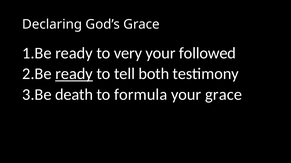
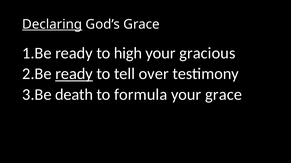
Declaring underline: none -> present (52, 24)
very: very -> high (128, 53)
followed: followed -> gracious (207, 53)
both: both -> over (154, 74)
